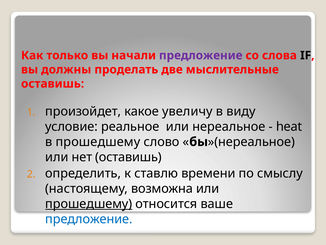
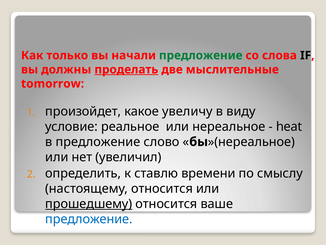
предложение colour: purple -> green (201, 55)
проделать underline: none -> present (126, 69)
оставишь: оставишь -> tomorrow (53, 84)
в прошедшему: прошедшему -> предложение (98, 142)
нет оставишь: оставишь -> увеличил (128, 157)
настоящему возможна: возможна -> относится (162, 188)
